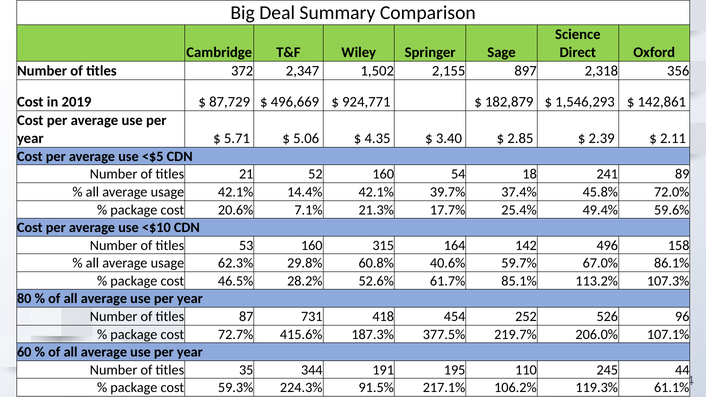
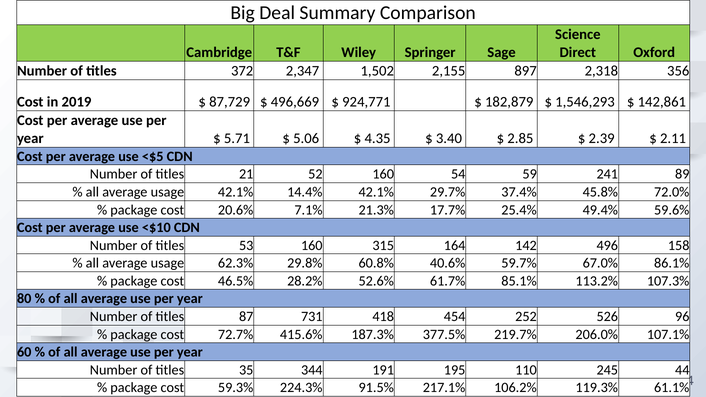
18: 18 -> 59 (530, 174)
39.7%: 39.7% -> 29.7% (448, 192)
